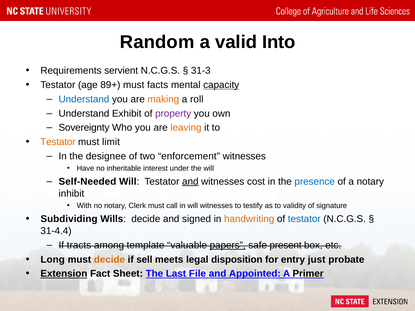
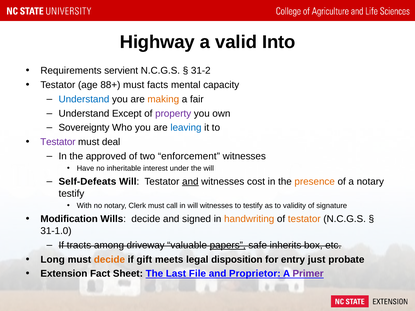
Random: Random -> Highway (157, 42)
31-3: 31-3 -> 31-2 (201, 71)
89+: 89+ -> 88+ (110, 85)
capacity underline: present -> none (221, 85)
roll: roll -> fair (197, 99)
Exhibit: Exhibit -> Except (127, 114)
leaving colour: orange -> blue (186, 128)
Testator colour: orange -> purple (58, 142)
limit: limit -> deal (111, 142)
designee: designee -> approved (106, 156)
Self-Needed: Self-Needed -> Self-Defeats (87, 182)
presence colour: blue -> orange (315, 182)
inhibit: inhibit -> testify (71, 194)
Subdividing: Subdividing -> Modification (69, 219)
testator colour: blue -> orange (304, 219)
31-4.4: 31-4.4 -> 31-1.0 (56, 231)
template: template -> driveway (146, 245)
present: present -> inherits (286, 245)
sell: sell -> gift (144, 260)
Extension underline: present -> none (64, 274)
Appointed: Appointed -> Proprietor (255, 274)
Primer colour: black -> purple (308, 274)
